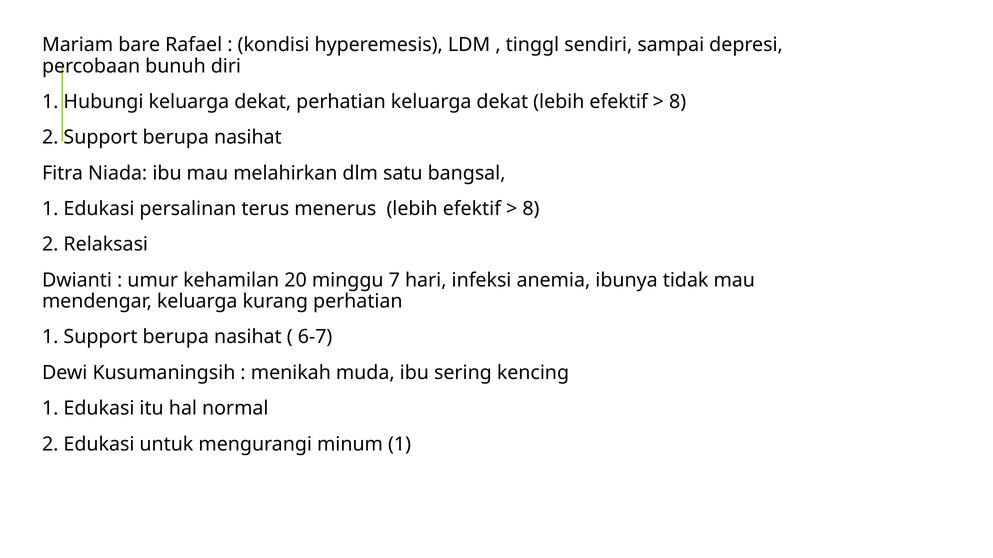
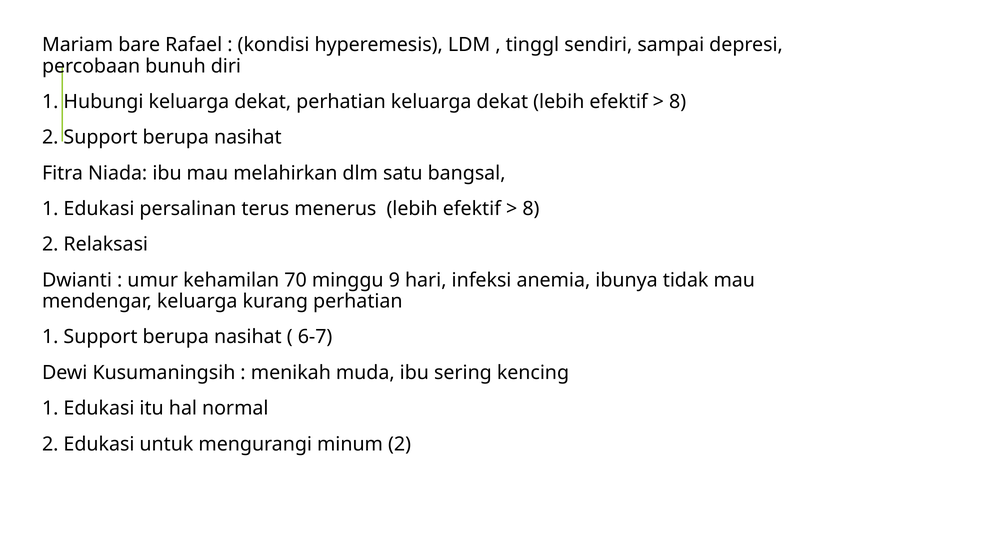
20: 20 -> 70 (296, 280)
7: 7 -> 9 (394, 280)
minum 1: 1 -> 2 (400, 444)
